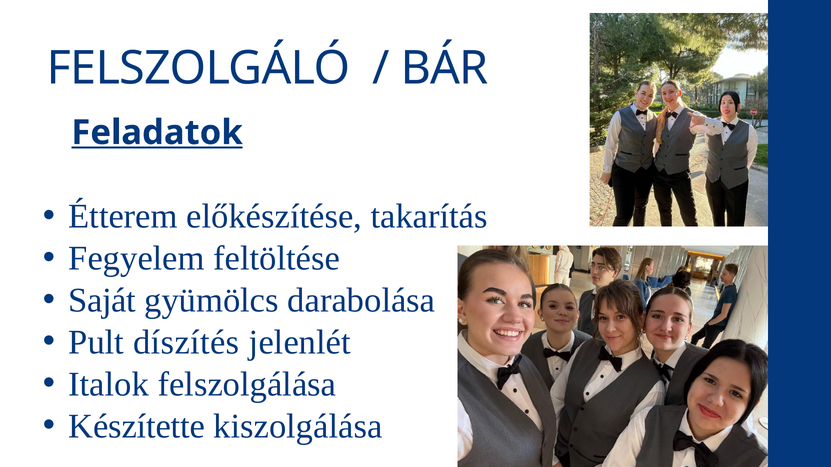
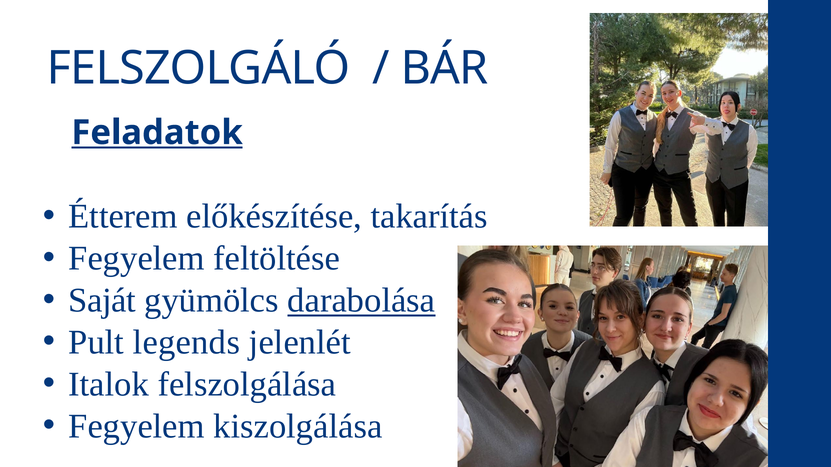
darabolása underline: none -> present (361, 301)
díszítés: díszítés -> legends (186, 343)
Készítette: Készítette -> Fegyelem (137, 427)
